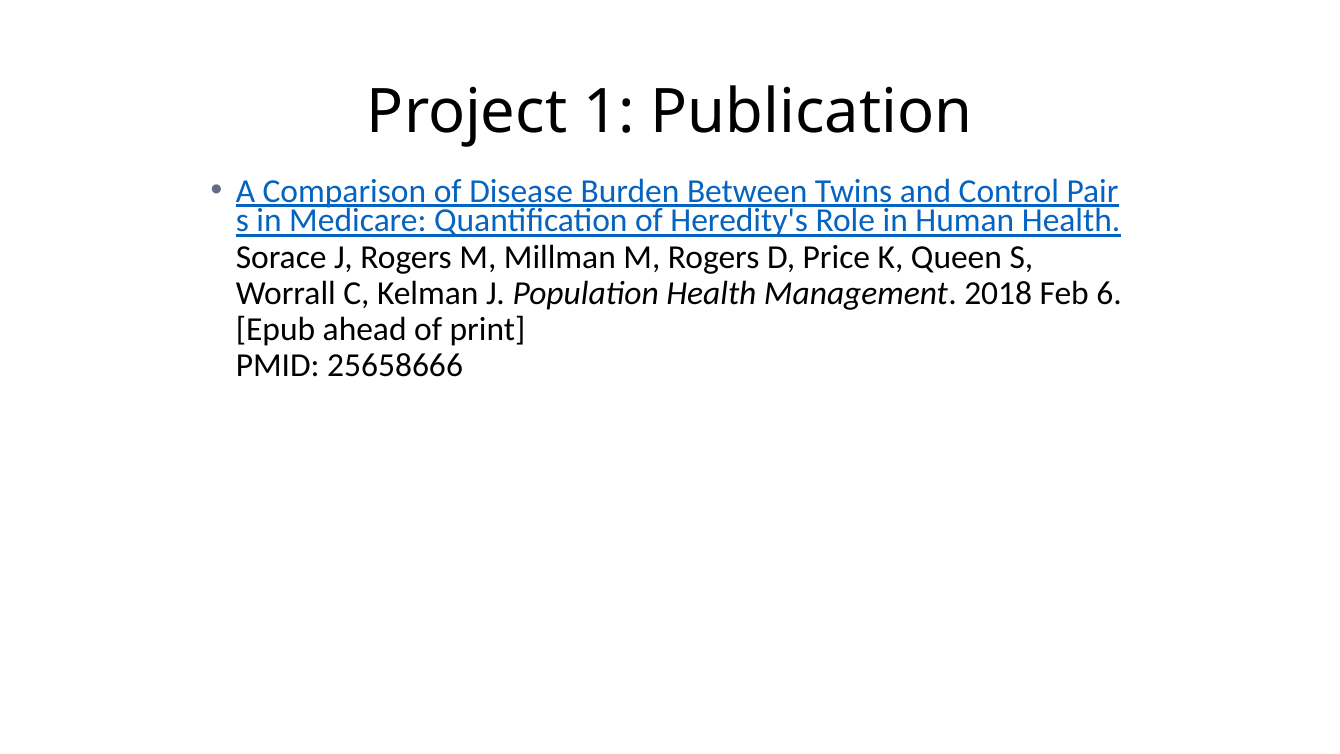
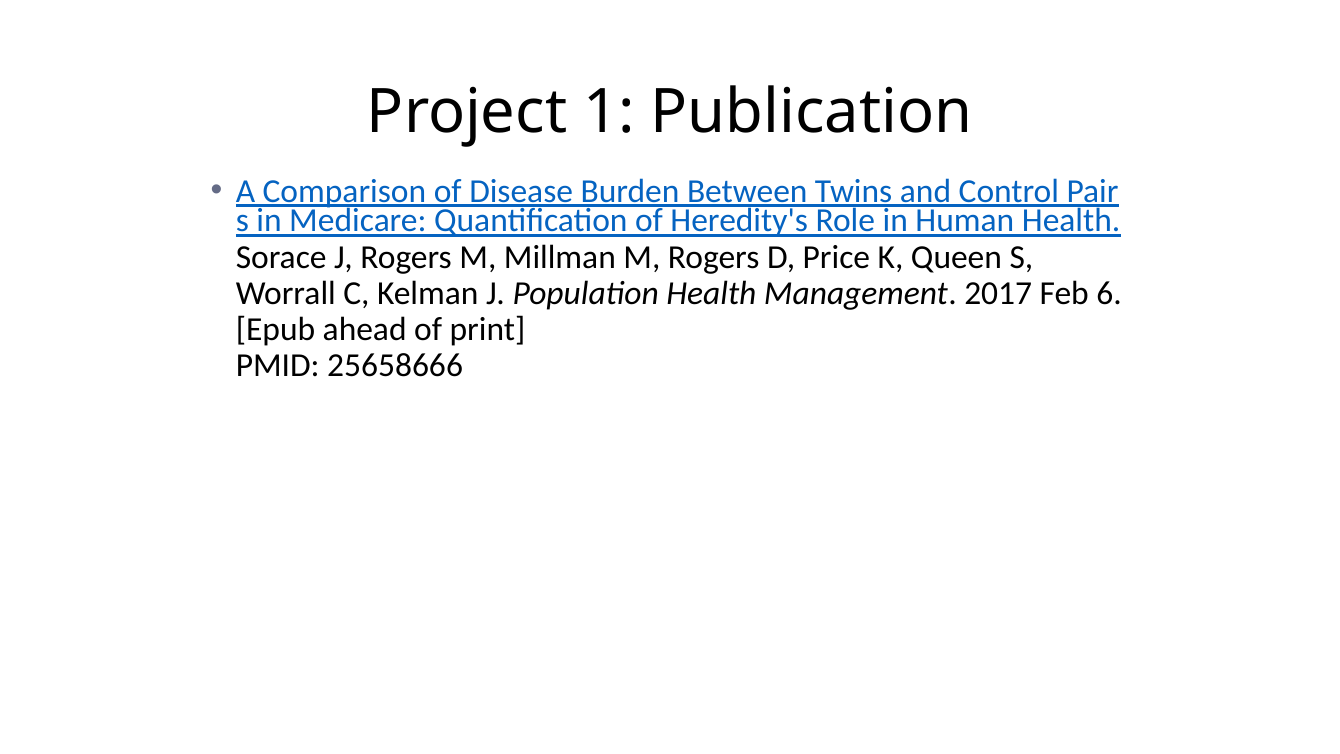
2018: 2018 -> 2017 (998, 293)
